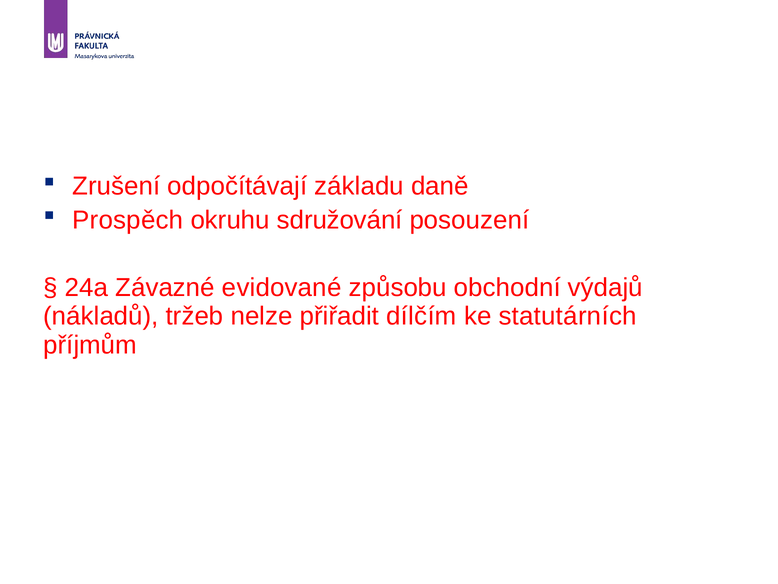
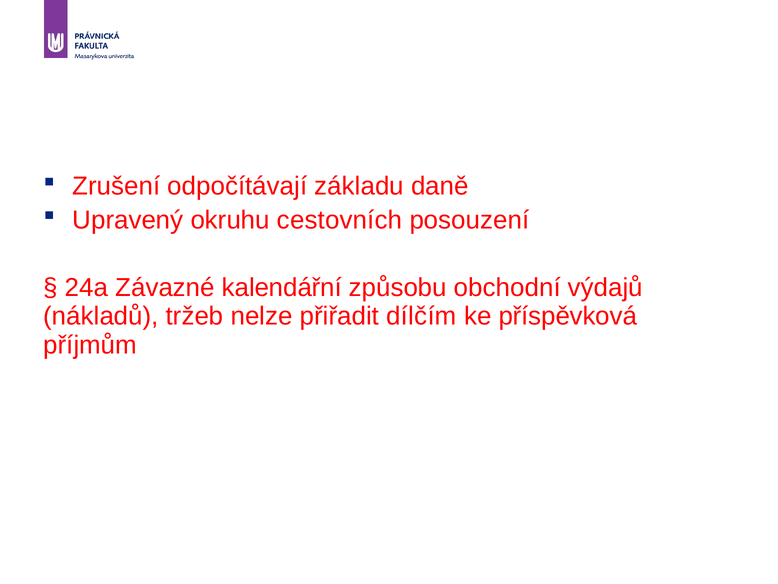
Prospěch: Prospěch -> Upravený (128, 220)
sdružování: sdružování -> cestovních (340, 220)
evidované: evidované -> kalendářní (282, 287)
statutárních: statutárních -> příspěvková (568, 316)
